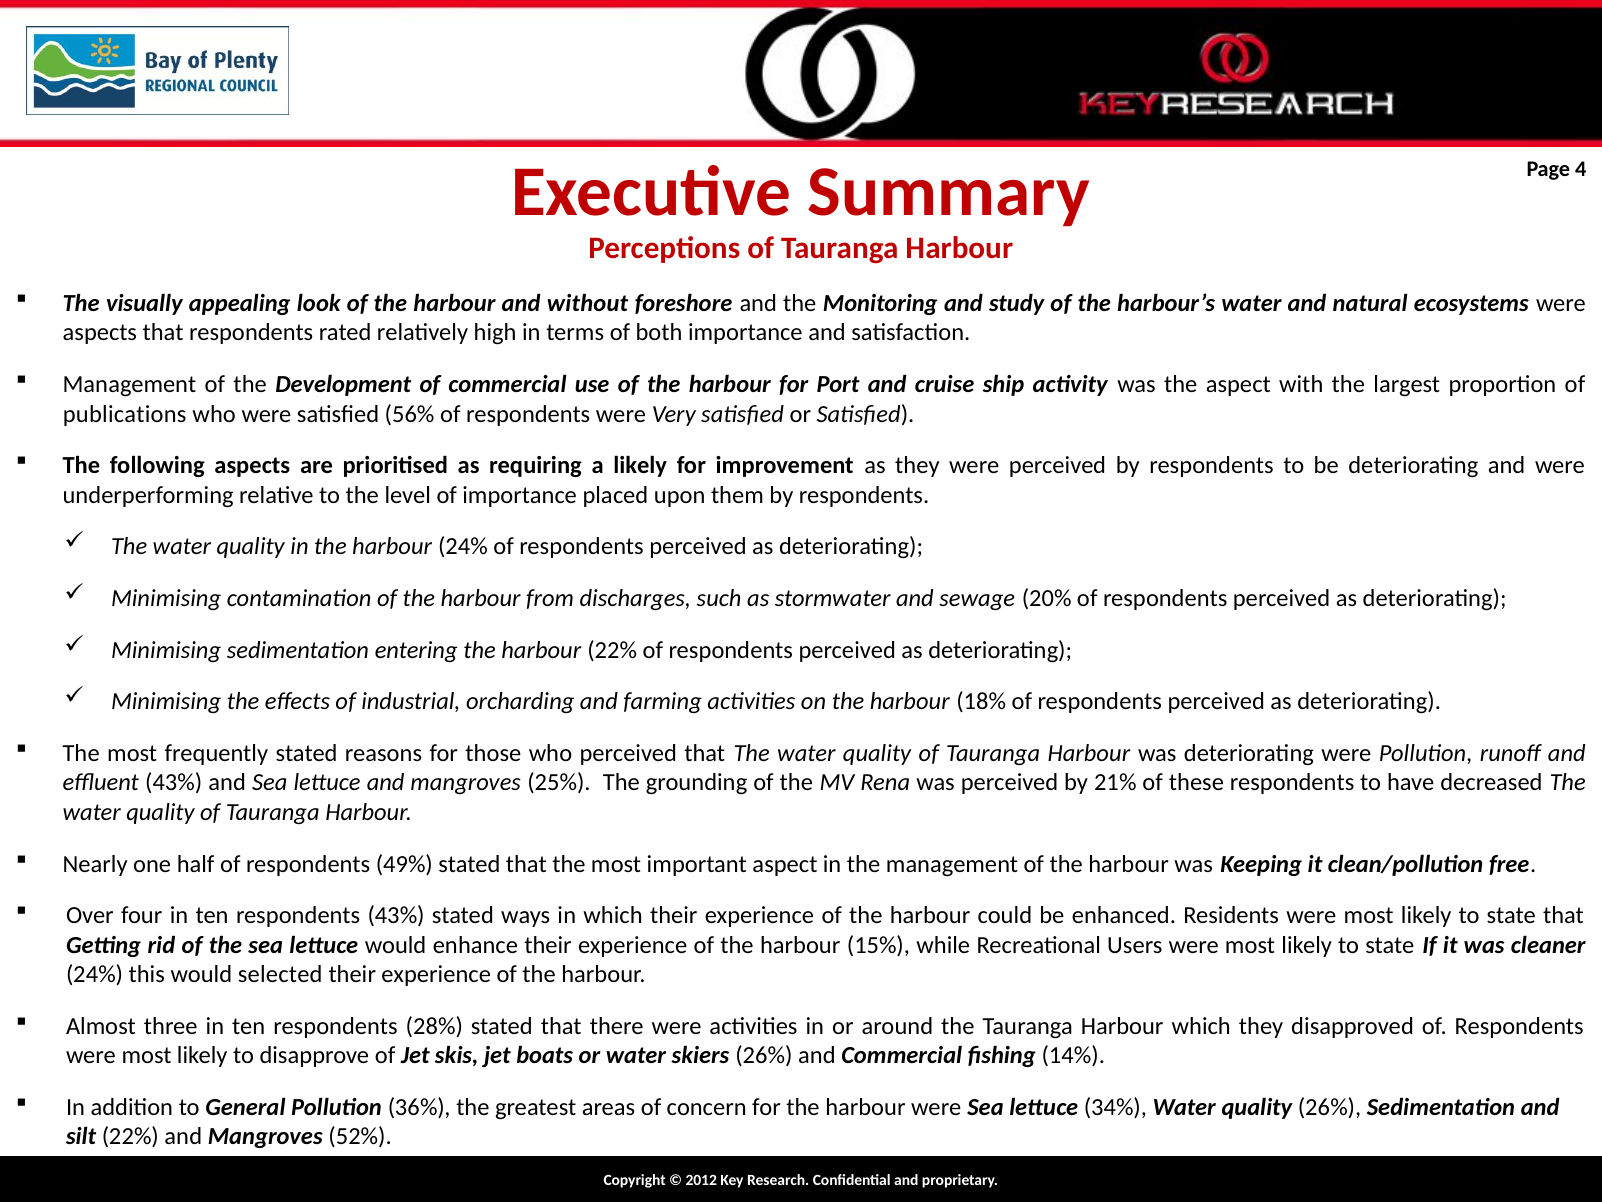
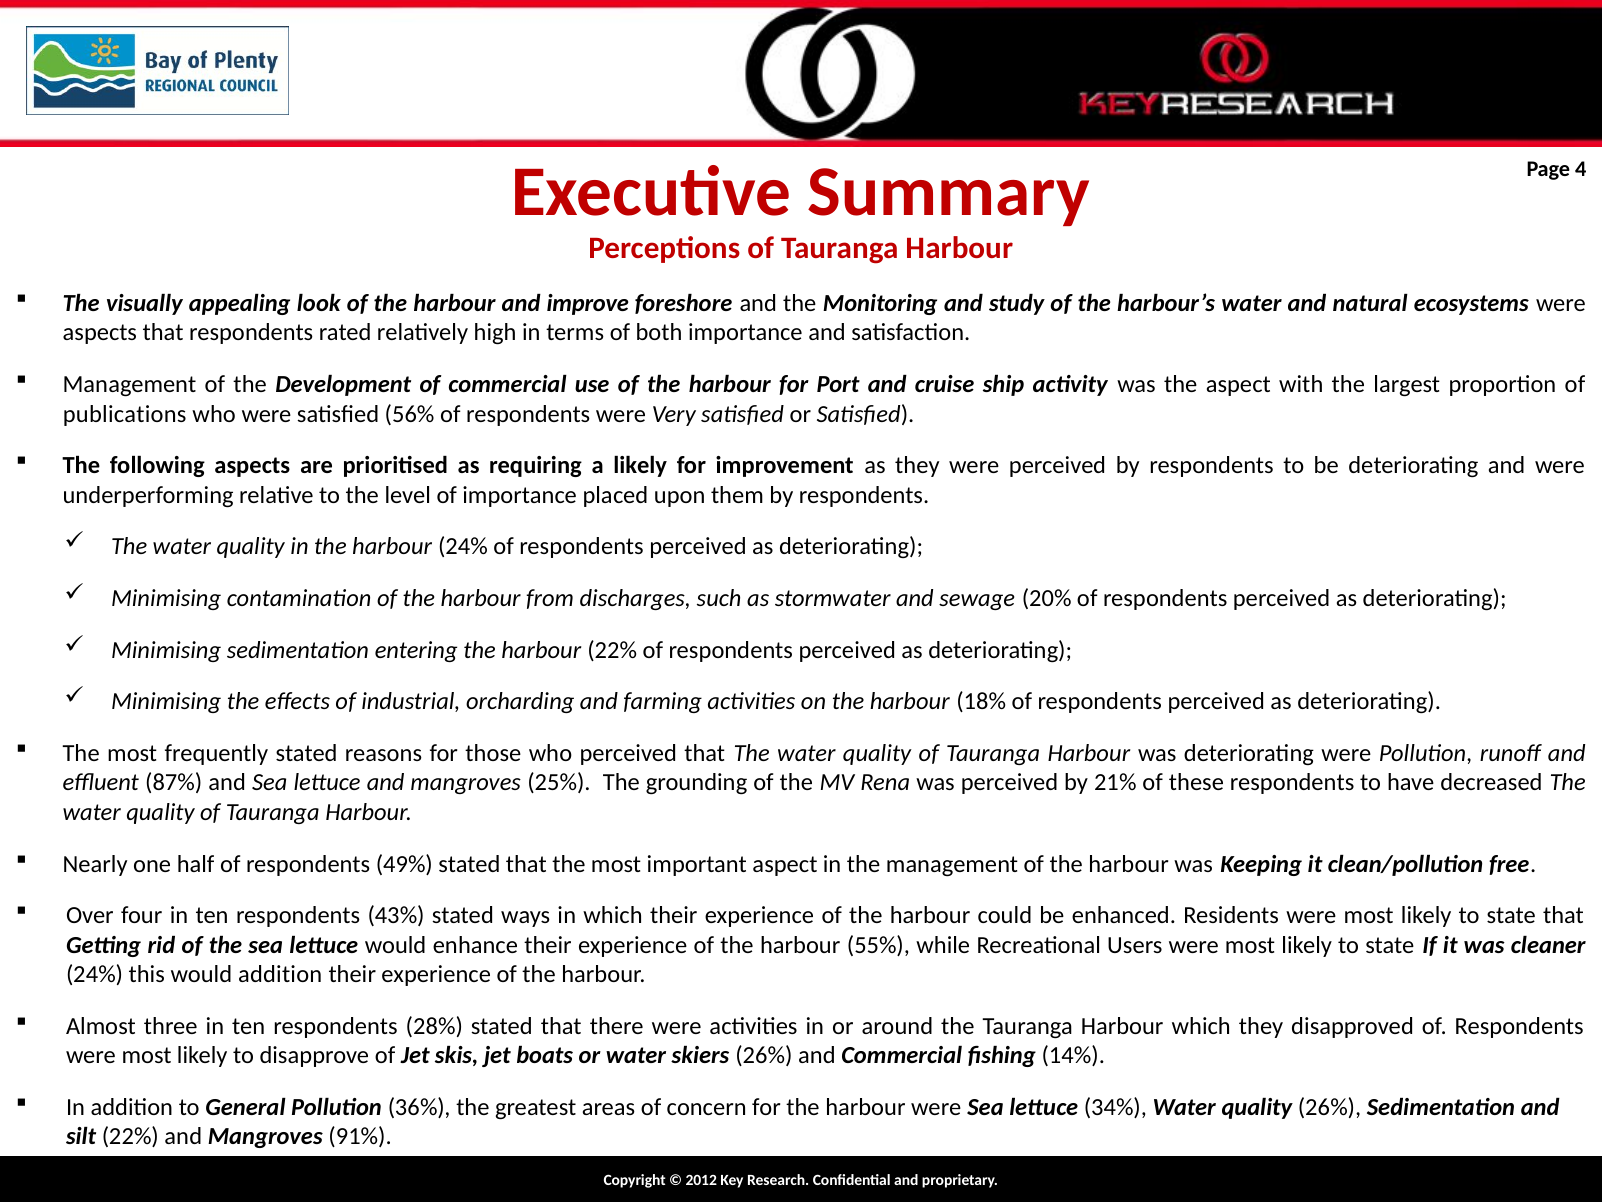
without: without -> improve (588, 303)
effluent 43%: 43% -> 87% (174, 783)
15%: 15% -> 55% (878, 945)
would selected: selected -> addition (280, 974)
52%: 52% -> 91% (360, 1136)
